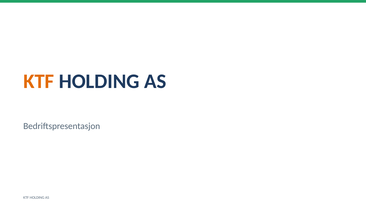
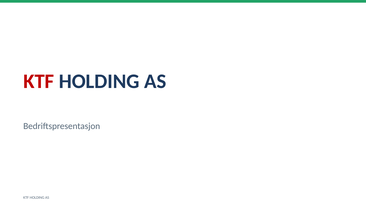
KTF colour: orange -> red (39, 81)
